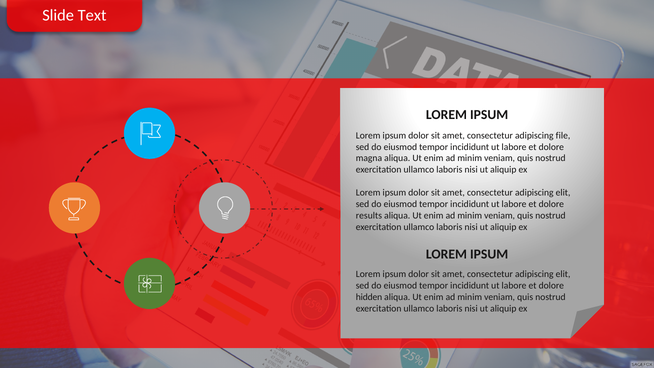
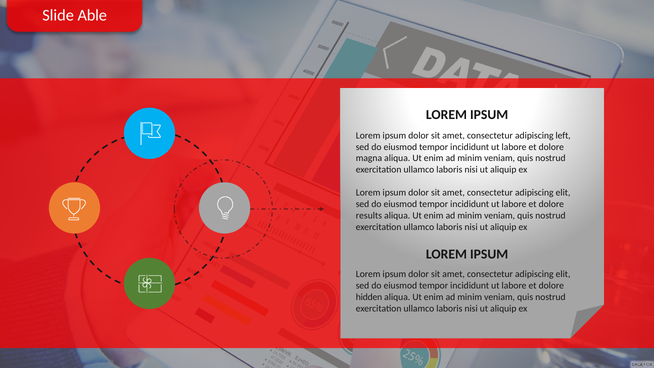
Text: Text -> Able (92, 15)
file: file -> left (563, 135)
